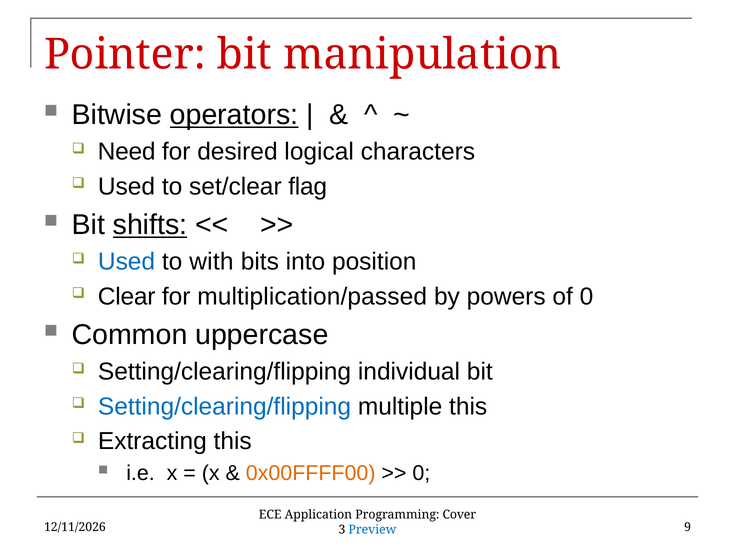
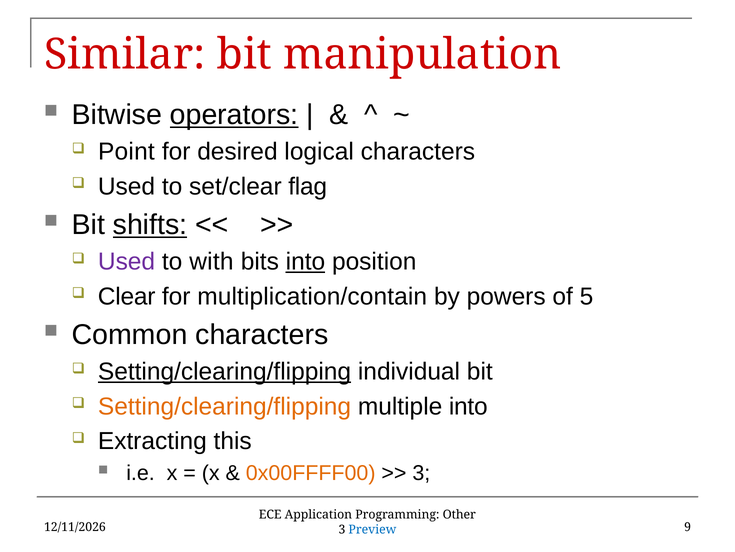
Pointer: Pointer -> Similar (125, 55)
Need: Need -> Point (126, 152)
Used colour: blue -> purple (127, 261)
into underline: none -> present (305, 261)
multiplication/passed: multiplication/passed -> multiplication/contain (312, 296)
of 0: 0 -> 5 (587, 296)
Common uppercase: uppercase -> characters (262, 334)
Setting/clearing/flipping underline: none -> present (225, 371)
Setting/clearing/flipping colour: blue -> orange (225, 406)
multiple this: this -> into (468, 406)
0: 0 -> 3 (421, 472)
Cover: Cover -> Other (459, 514)
